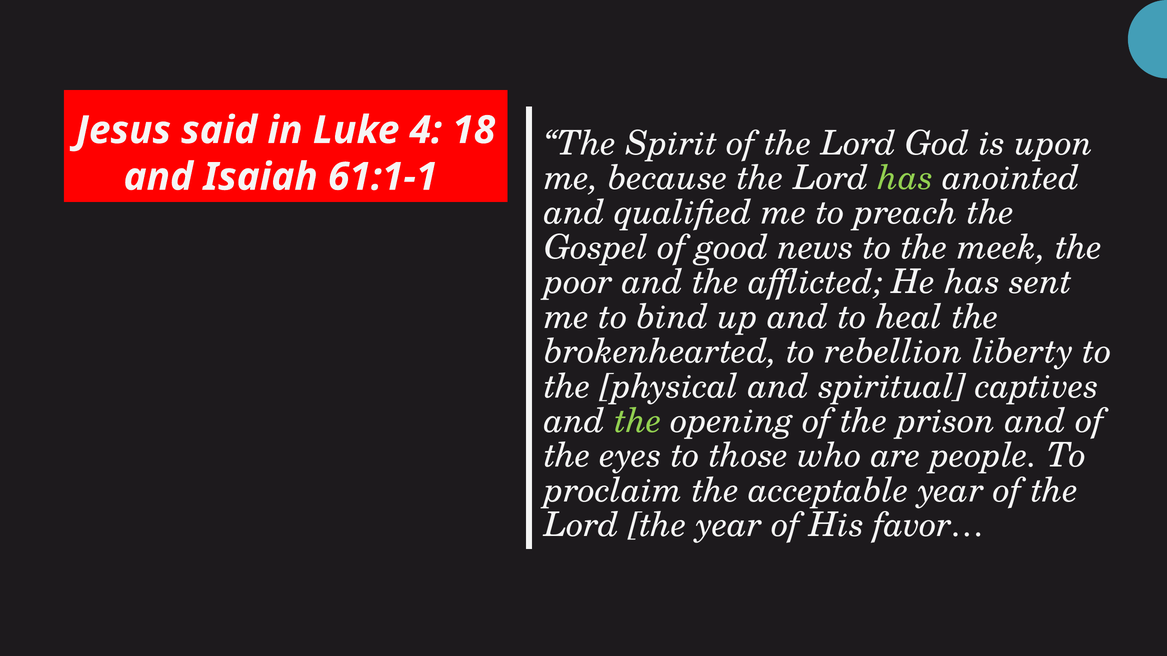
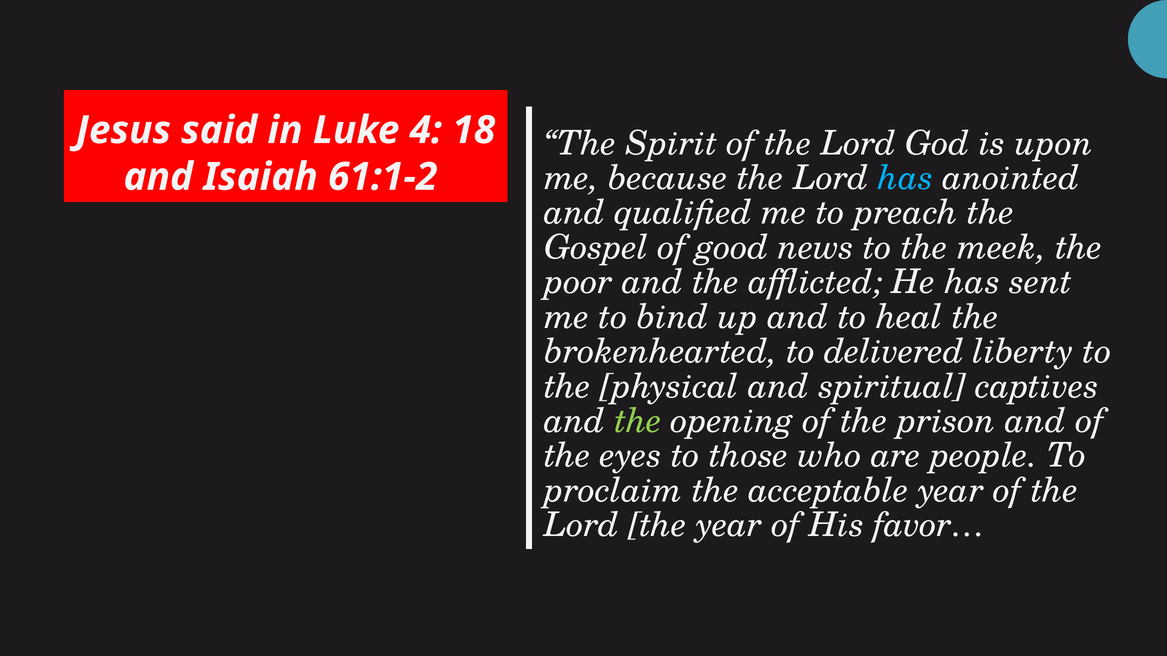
has colour: light green -> light blue (906, 178)
61:1-1: 61:1-1 -> 61:1-2 (383, 177)
rebellion: rebellion -> delivered (894, 352)
